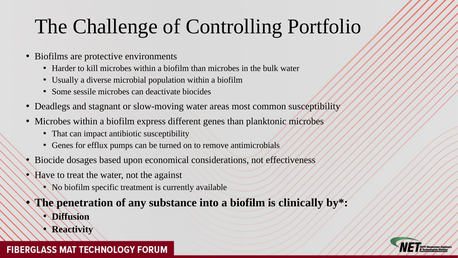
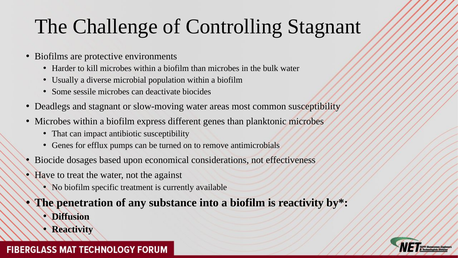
Controlling Portfolio: Portfolio -> Stagnant (324, 27)
is clinically: clinically -> reactivity (301, 203)
